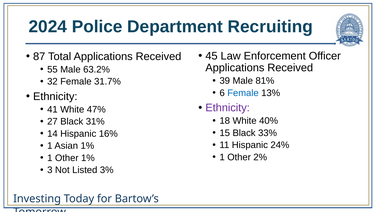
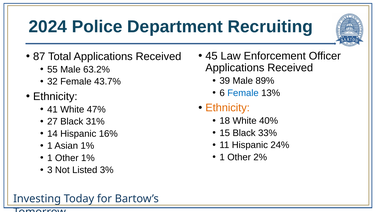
81%: 81% -> 89% (265, 81)
31.7%: 31.7% -> 43.7% (107, 81)
Ethnicity colour: purple -> orange (228, 108)
